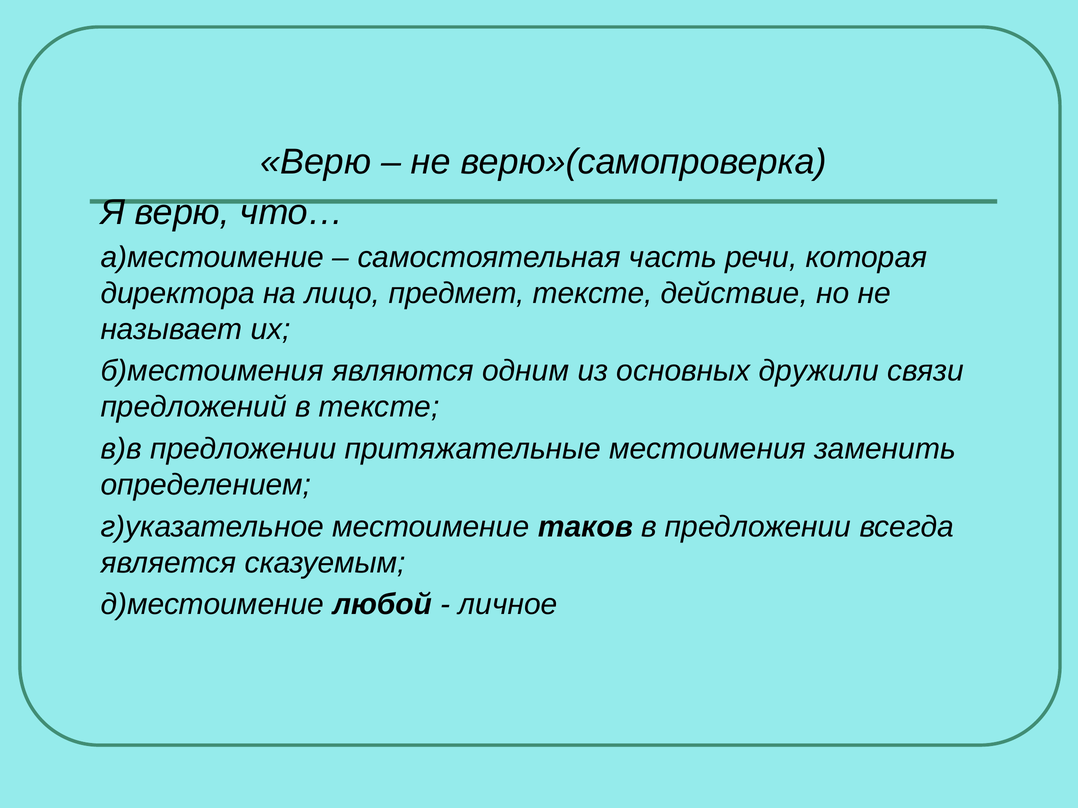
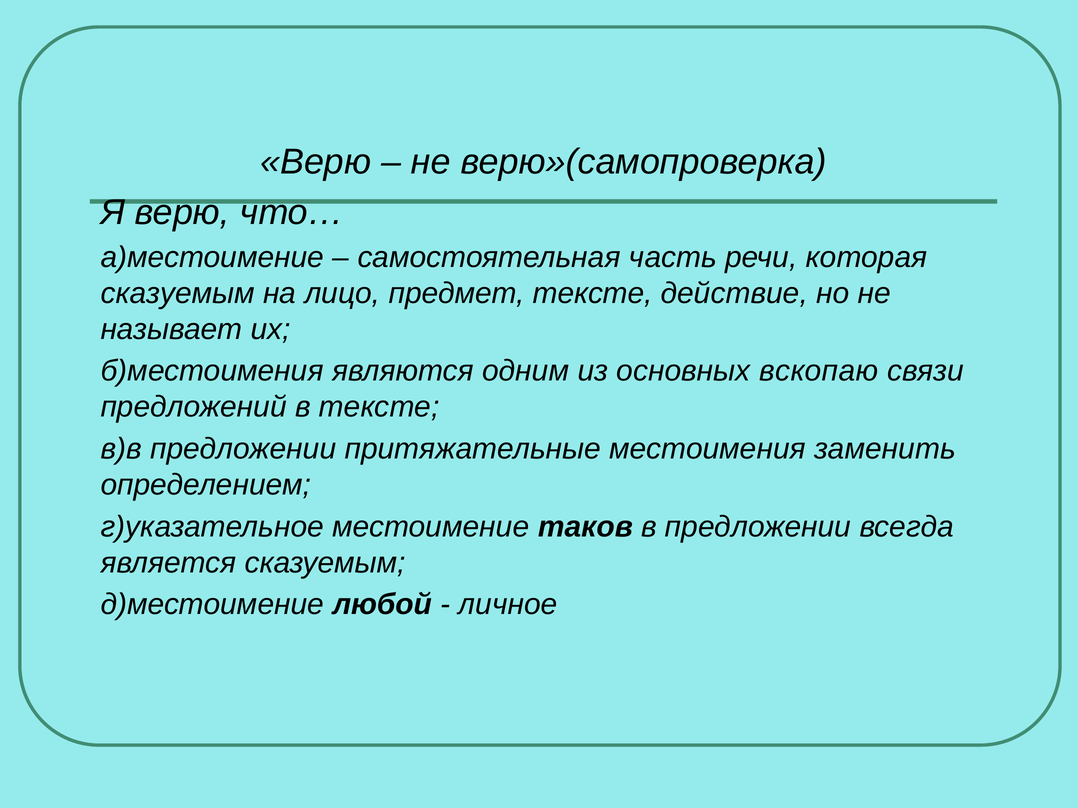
директора: директора -> сказуемым (178, 293)
дружили: дружили -> вскопаю (819, 371)
